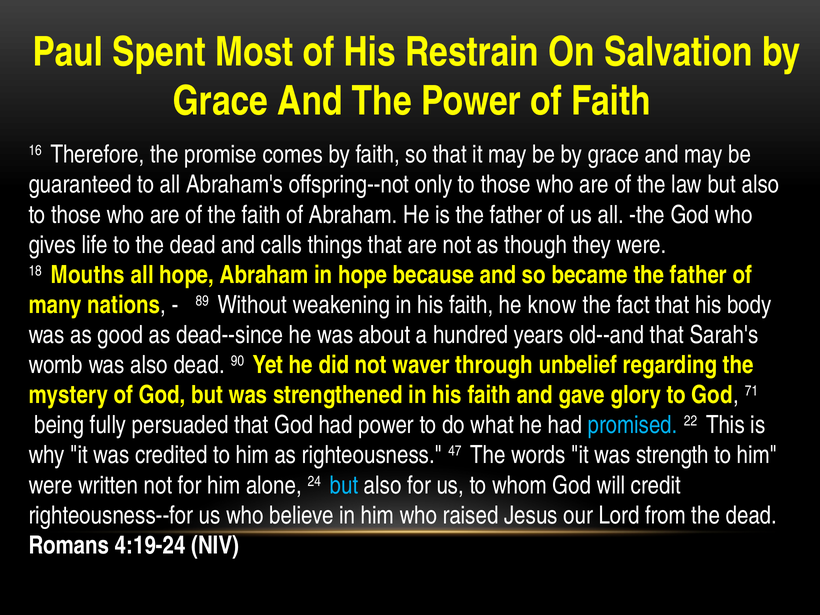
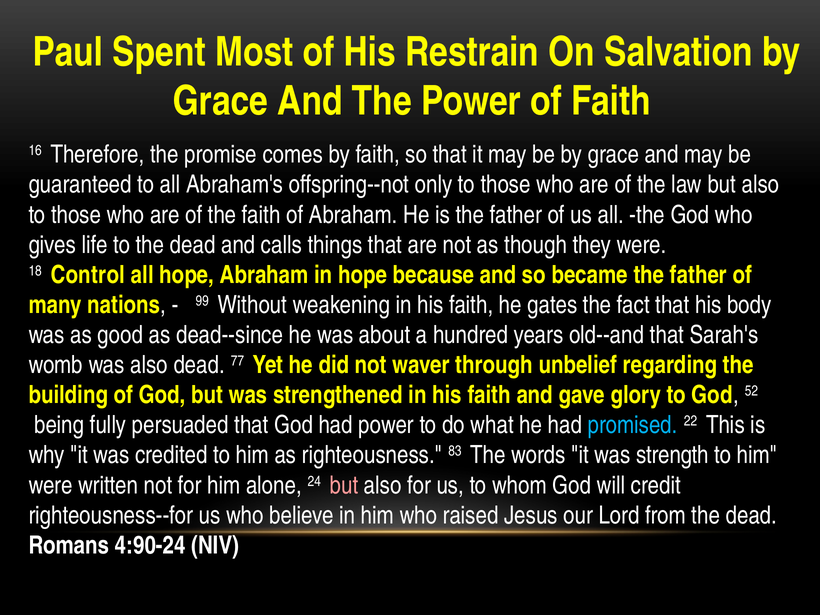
Mouths: Mouths -> Control (88, 275)
89: 89 -> 99 (202, 301)
know: know -> gates (552, 305)
90: 90 -> 77 (237, 361)
mystery: mystery -> building (68, 395)
71: 71 -> 52 (751, 391)
47: 47 -> 83 (455, 451)
but colour: light blue -> pink (344, 485)
4:19-24: 4:19-24 -> 4:90-24 (150, 545)
